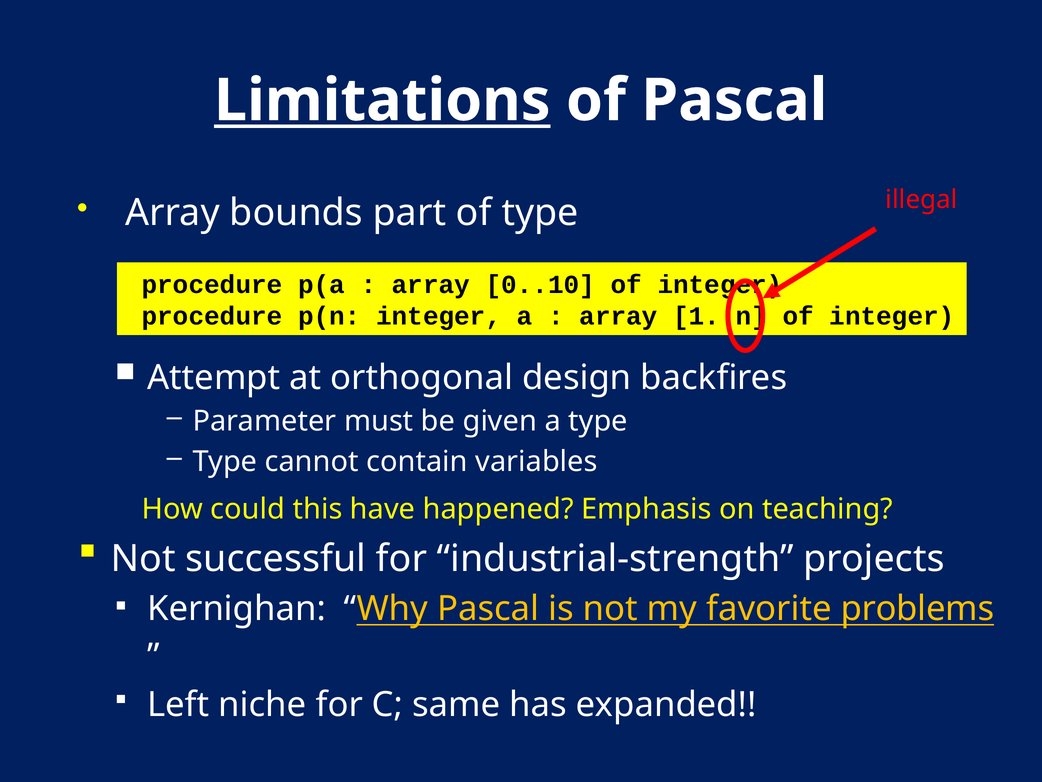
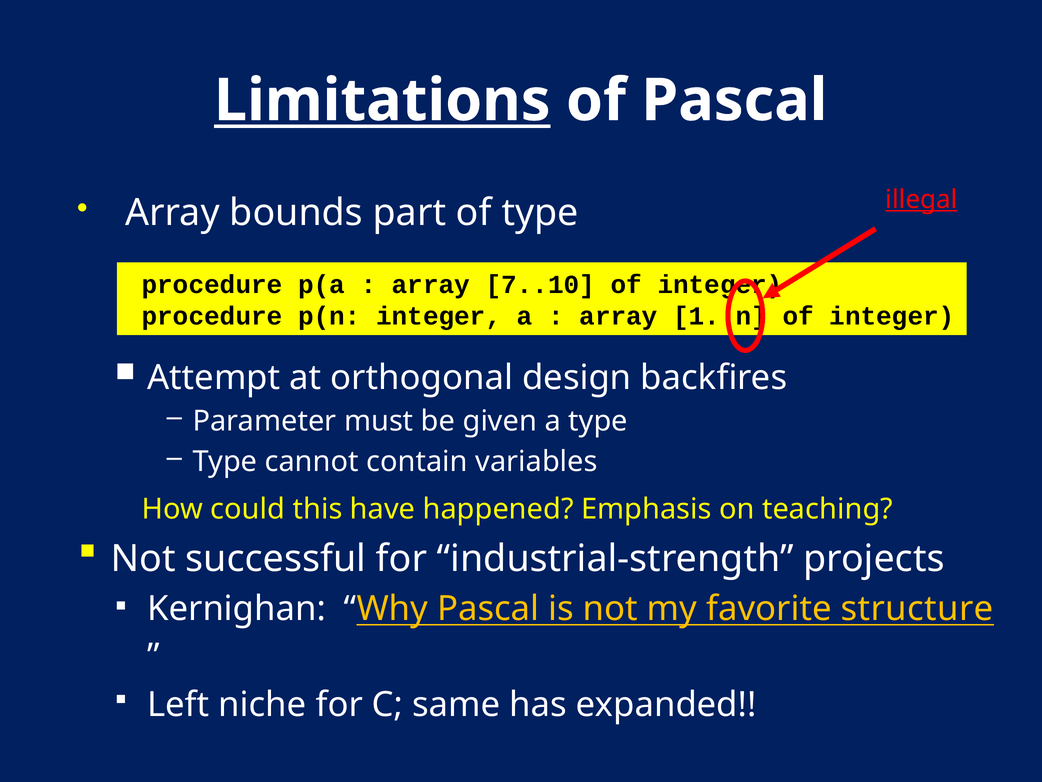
illegal underline: none -> present (922, 199)
0..10: 0..10 -> 7..10 (540, 285)
problems: problems -> structure (917, 608)
